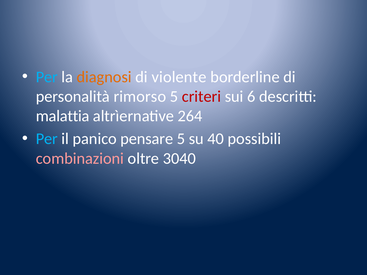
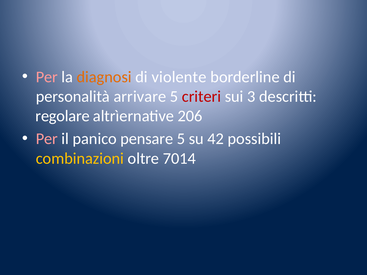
Per colour: light blue -> pink (47, 77)
rimorso: rimorso -> arrivare (140, 97)
6: 6 -> 3 (251, 97)
malattia: malattia -> regolare (63, 116)
264: 264 -> 206 (190, 116)
Per colour: light blue -> pink (47, 139)
40: 40 -> 42 (216, 139)
combinazioni colour: pink -> yellow (80, 159)
3040: 3040 -> 7014 (179, 159)
